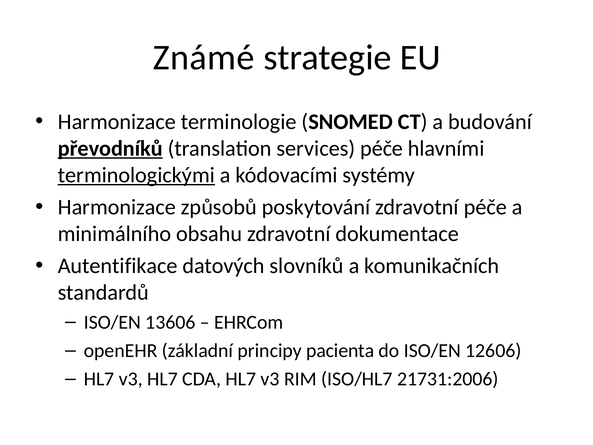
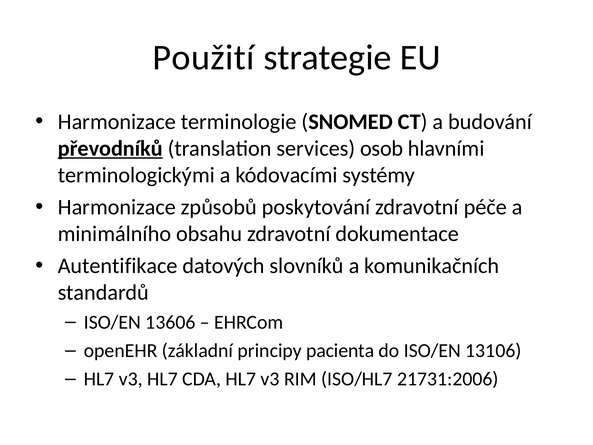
Známé: Známé -> Použití (204, 57)
services péče: péče -> osob (382, 148)
terminologickými underline: present -> none (136, 175)
12606: 12606 -> 13106 (493, 350)
